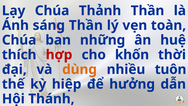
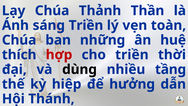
sáng Thần: Thần -> Triền (86, 25)
cho khốn: khốn -> triền (132, 55)
dùng colour: orange -> black (80, 69)
tuôn: tuôn -> tầng (171, 69)
